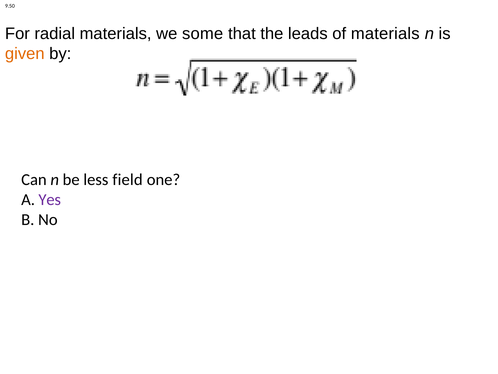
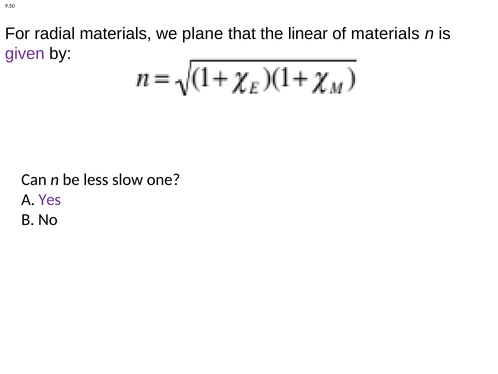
some: some -> plane (203, 34)
leads: leads -> linear (308, 34)
given colour: orange -> purple (25, 54)
field: field -> slow (128, 180)
